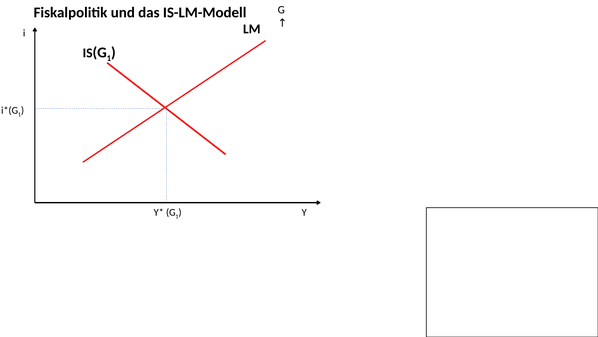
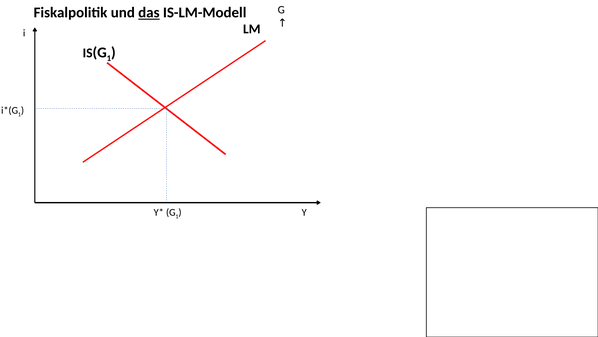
das underline: none -> present (149, 13)
